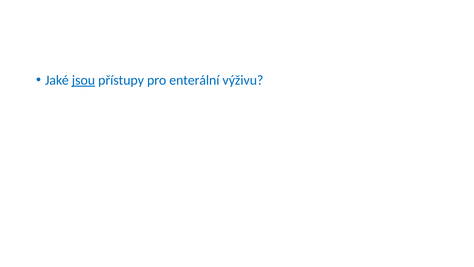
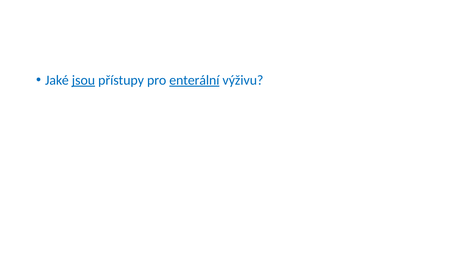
enterální underline: none -> present (194, 80)
